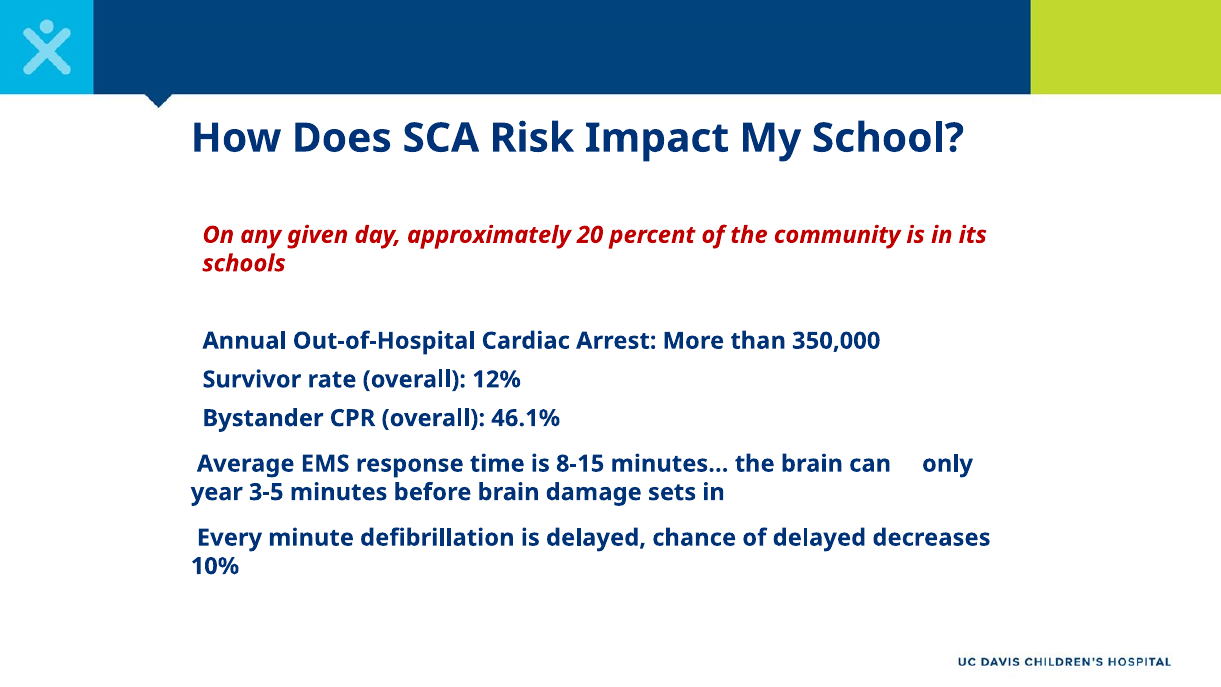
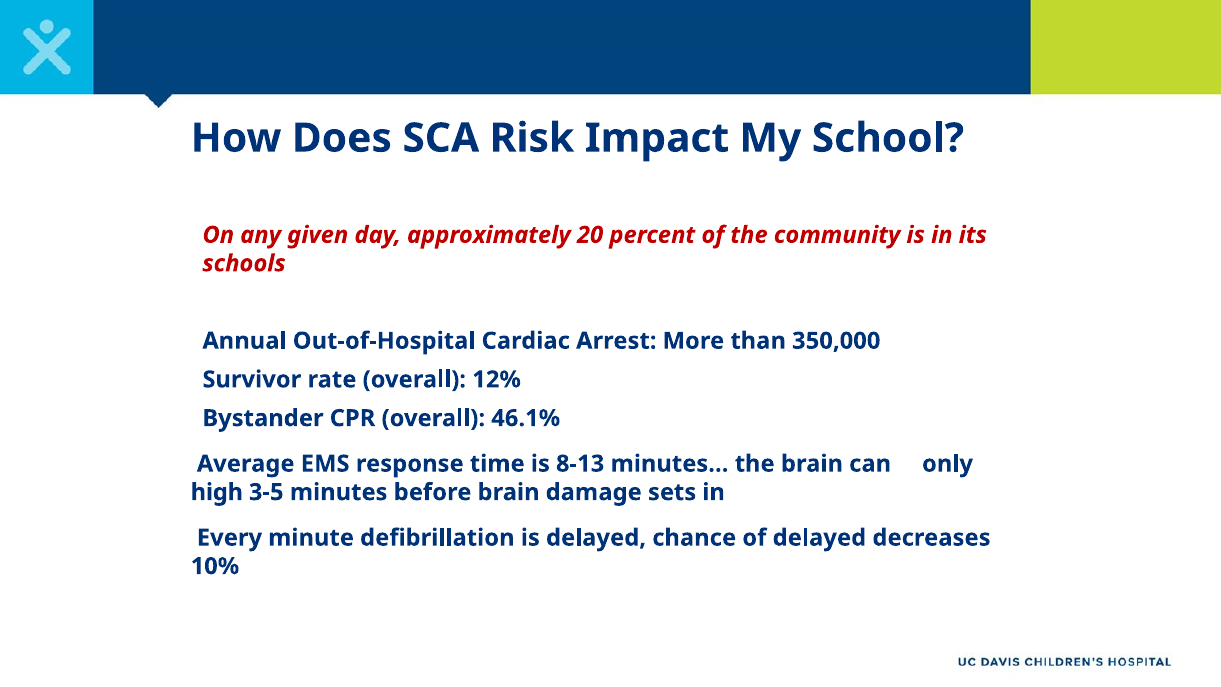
8-15: 8-15 -> 8-13 (580, 464)
year: year -> high (217, 492)
